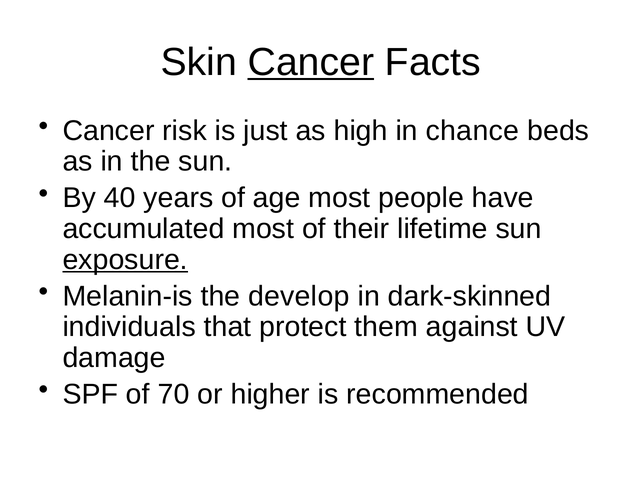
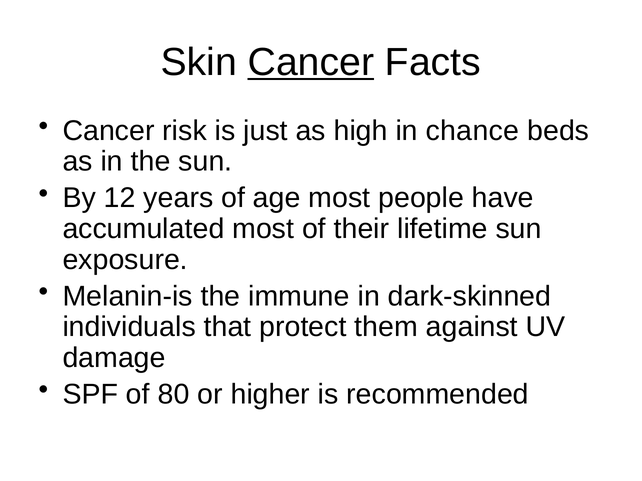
40: 40 -> 12 (120, 198)
exposure underline: present -> none (125, 260)
develop: develop -> immune (299, 296)
70: 70 -> 80 (174, 395)
